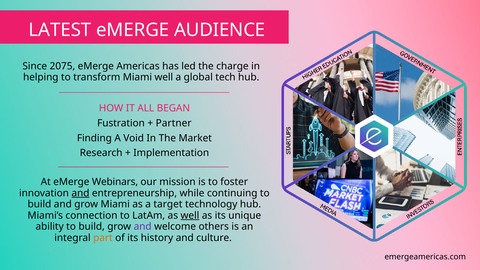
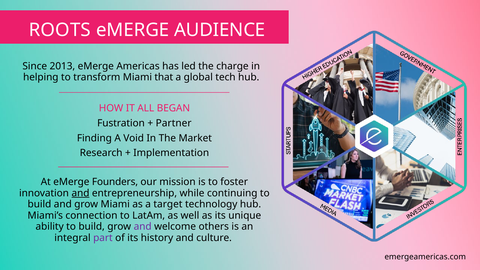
LATEST: LATEST -> ROOTS (60, 30)
2075: 2075 -> 2013 (62, 66)
Miami well: well -> that (164, 77)
Webinars: Webinars -> Founders (115, 182)
well underline: present -> none (190, 215)
part colour: orange -> purple (103, 238)
